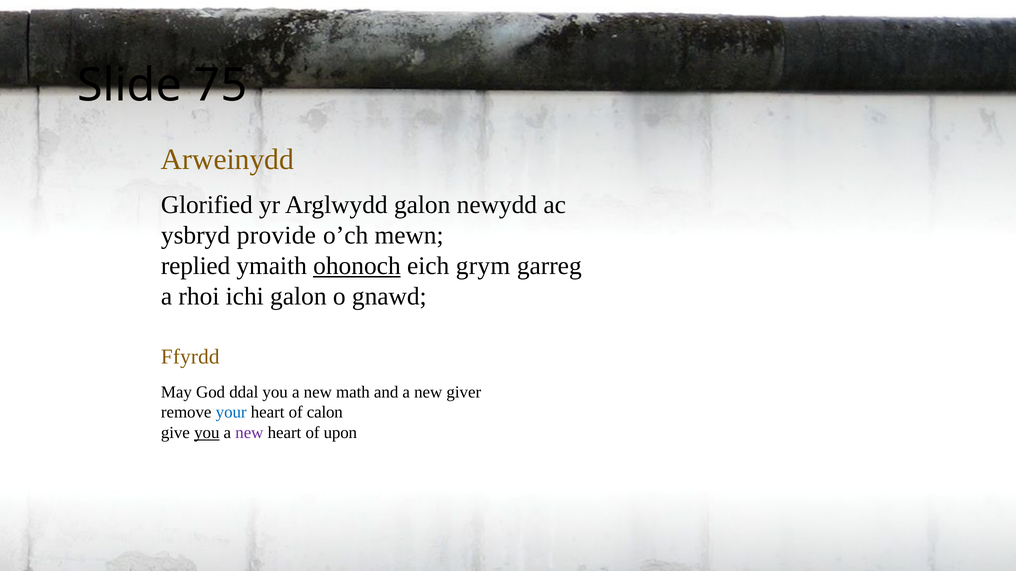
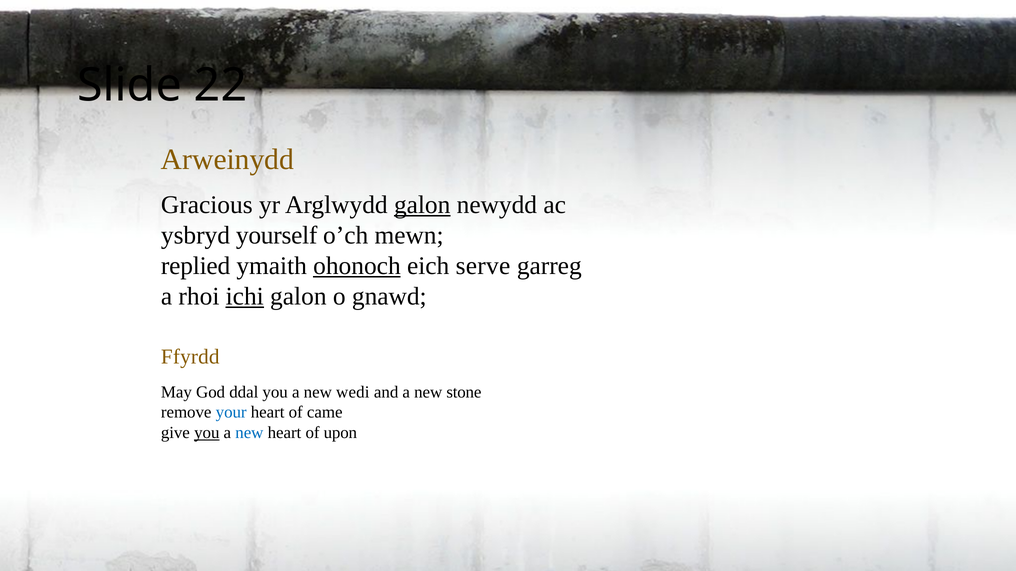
75: 75 -> 22 (221, 85)
Glorified: Glorified -> Gracious (207, 205)
galon underline: none -> present (422, 205)
provide: provide -> yourself (277, 235)
grym: grym -> serve (483, 266)
ichi underline: none -> present (245, 296)
math: math -> wedi (353, 392)
giver: giver -> stone (464, 392)
calon: calon -> came (325, 413)
new colour: purple -> blue (249, 433)
